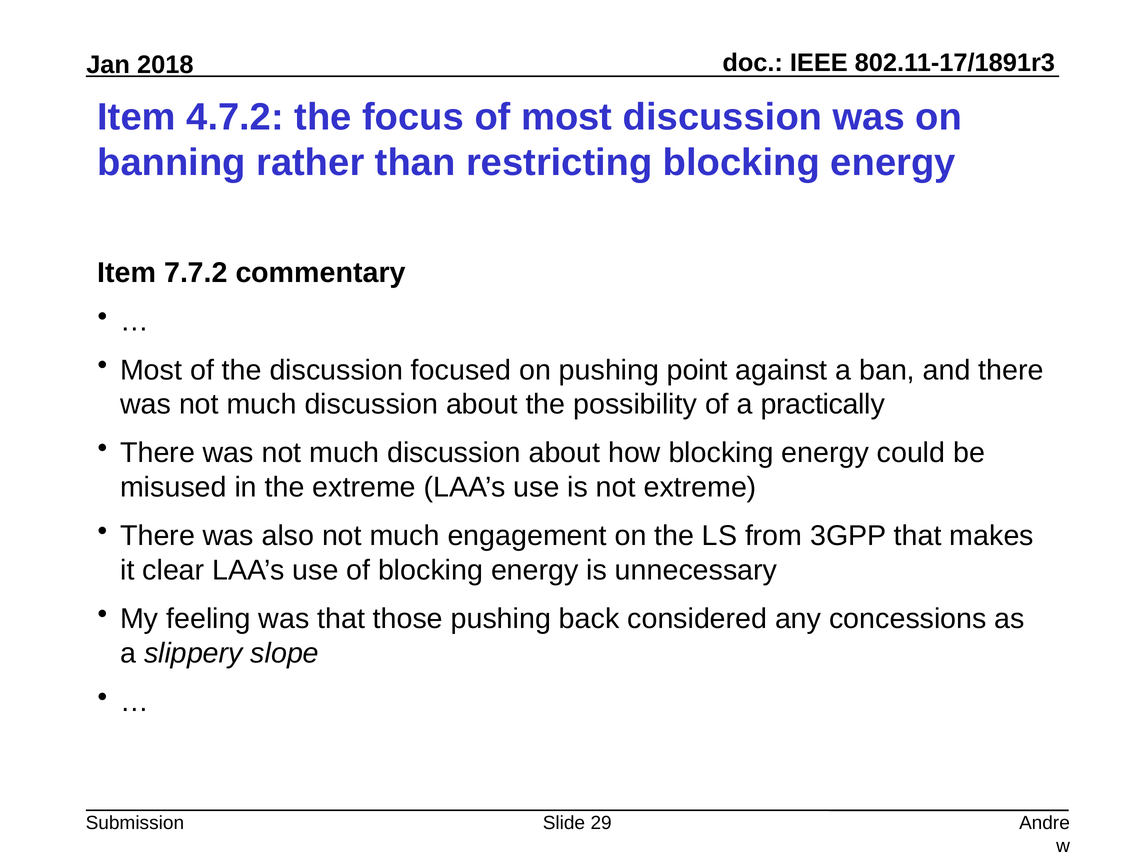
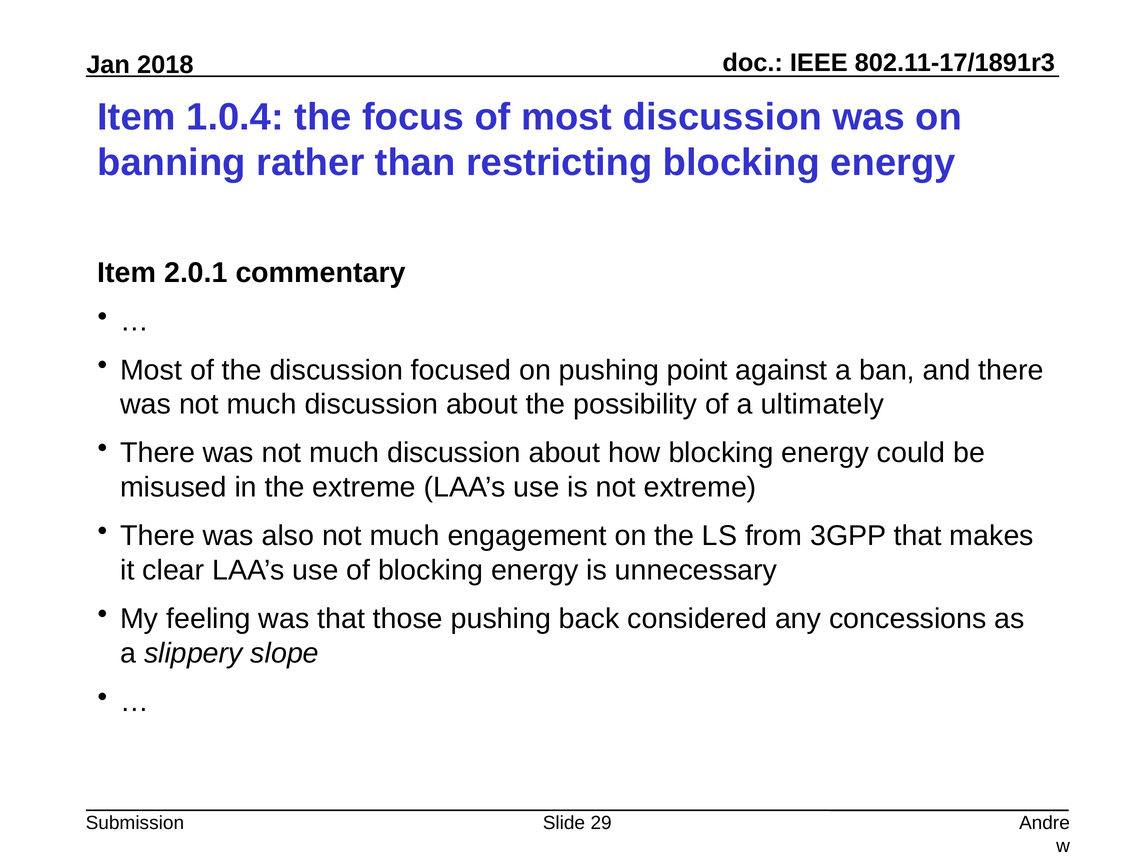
4.7.2: 4.7.2 -> 1.0.4 (235, 117)
7.7.2: 7.7.2 -> 2.0.1 (196, 273)
practically: practically -> ultimately (822, 405)
